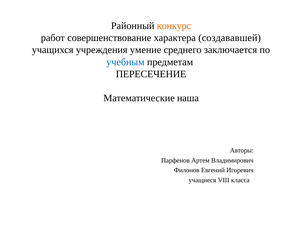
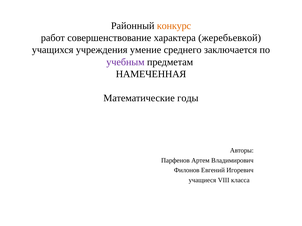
создававшей: создававшей -> жеребьевкой (230, 38)
учебным colour: blue -> purple (125, 62)
ПЕРЕСЕЧЕНИЕ: ПЕРЕСЕЧЕНИЕ -> НАМЕЧЕННАЯ (151, 74)
наша: наша -> годы (188, 98)
